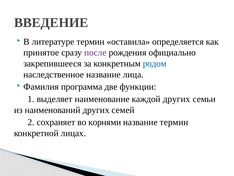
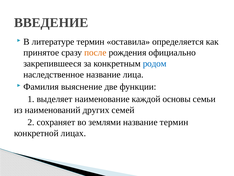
после colour: purple -> orange (95, 52)
программа: программа -> выяснение (82, 87)
каждой других: других -> основы (177, 99)
корнями: корнями -> землями (105, 122)
